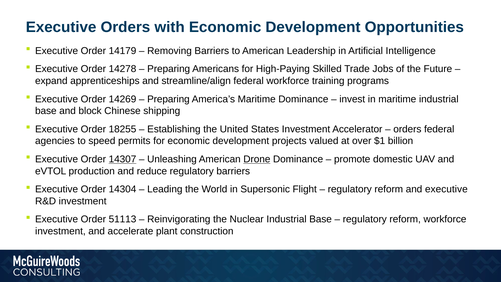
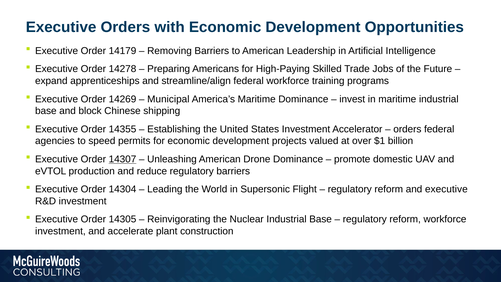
Preparing: Preparing -> Municipal (168, 99)
18255: 18255 -> 14355 (122, 129)
Drone underline: present -> none (257, 159)
51113: 51113 -> 14305 (122, 219)
